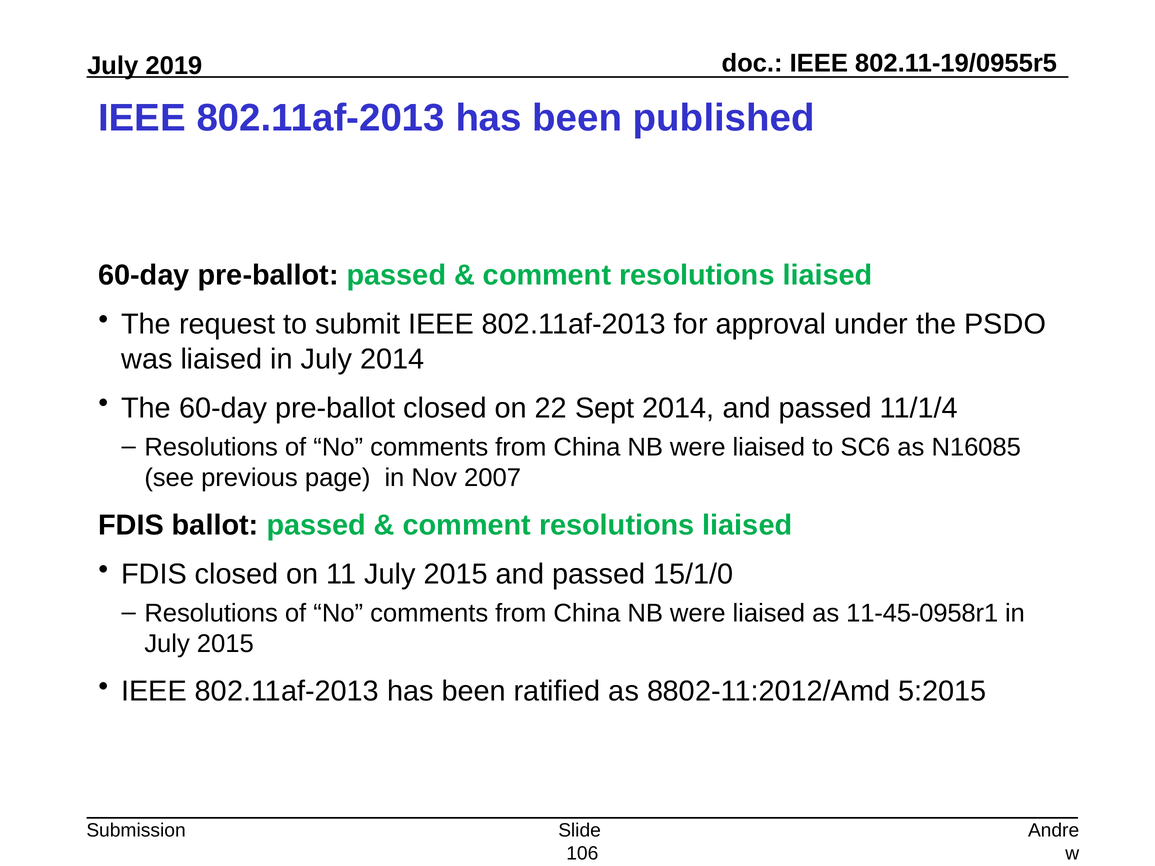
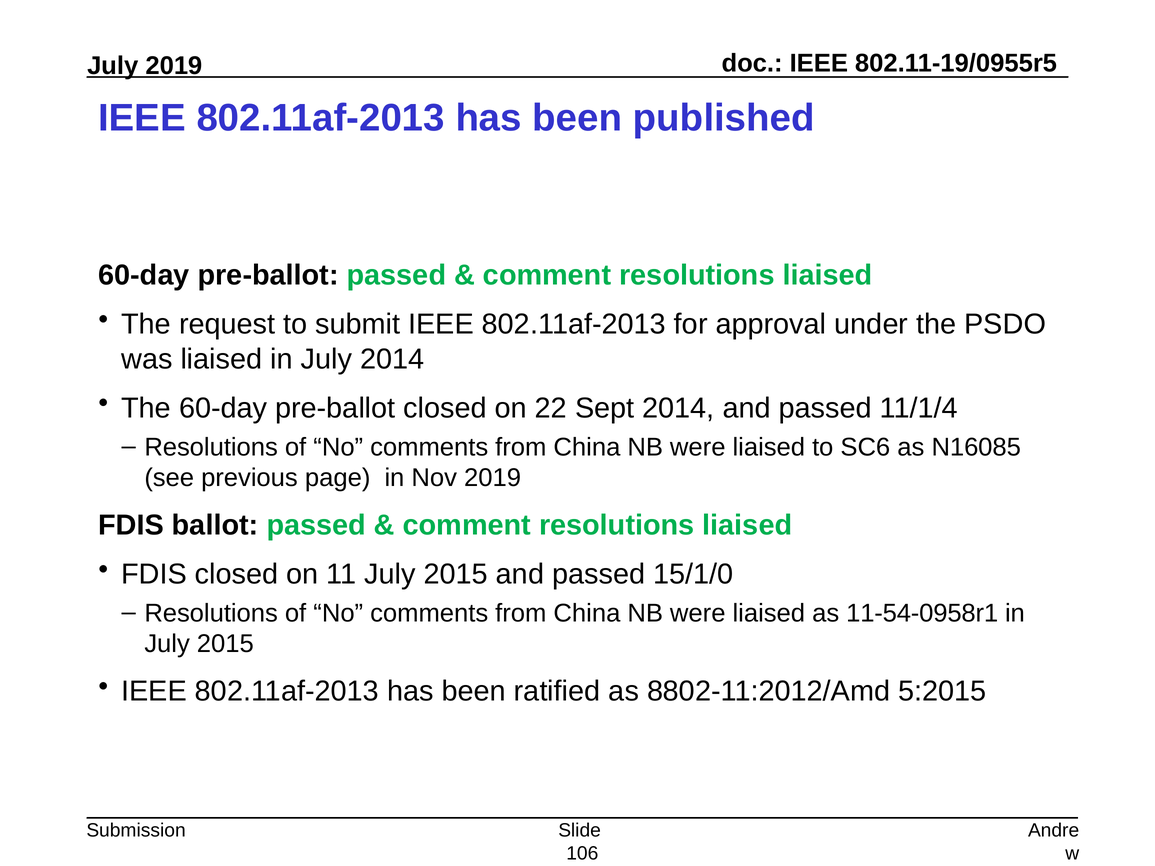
Nov 2007: 2007 -> 2019 (493, 478)
11-45-0958r1: 11-45-0958r1 -> 11-54-0958r1 (922, 613)
